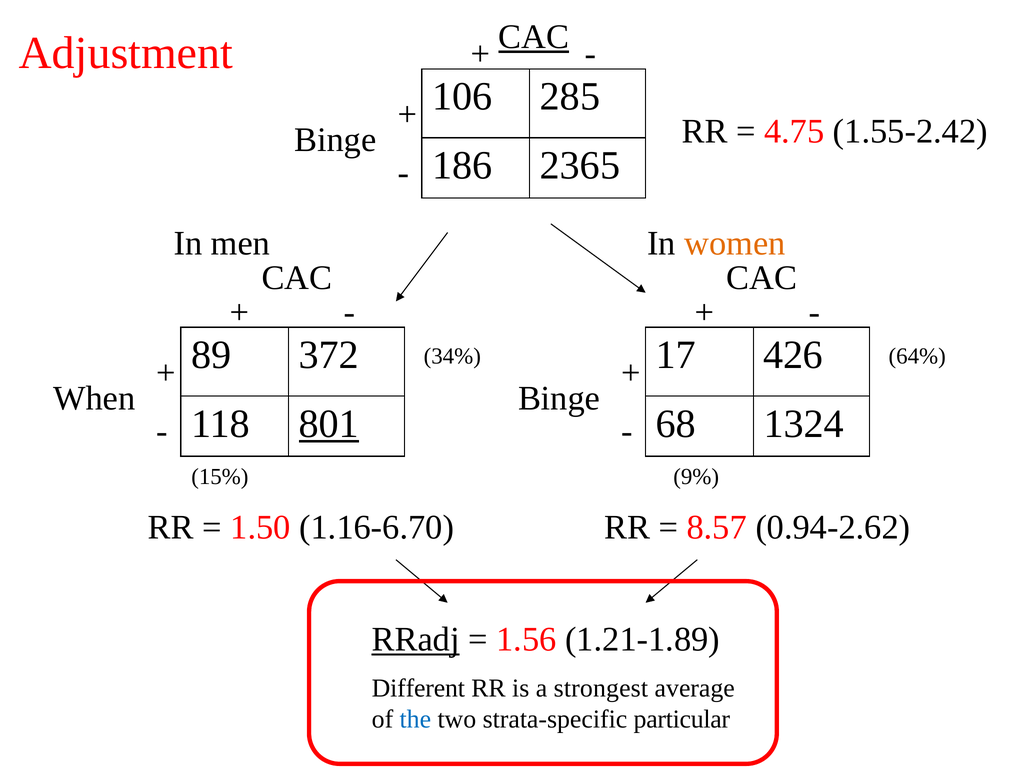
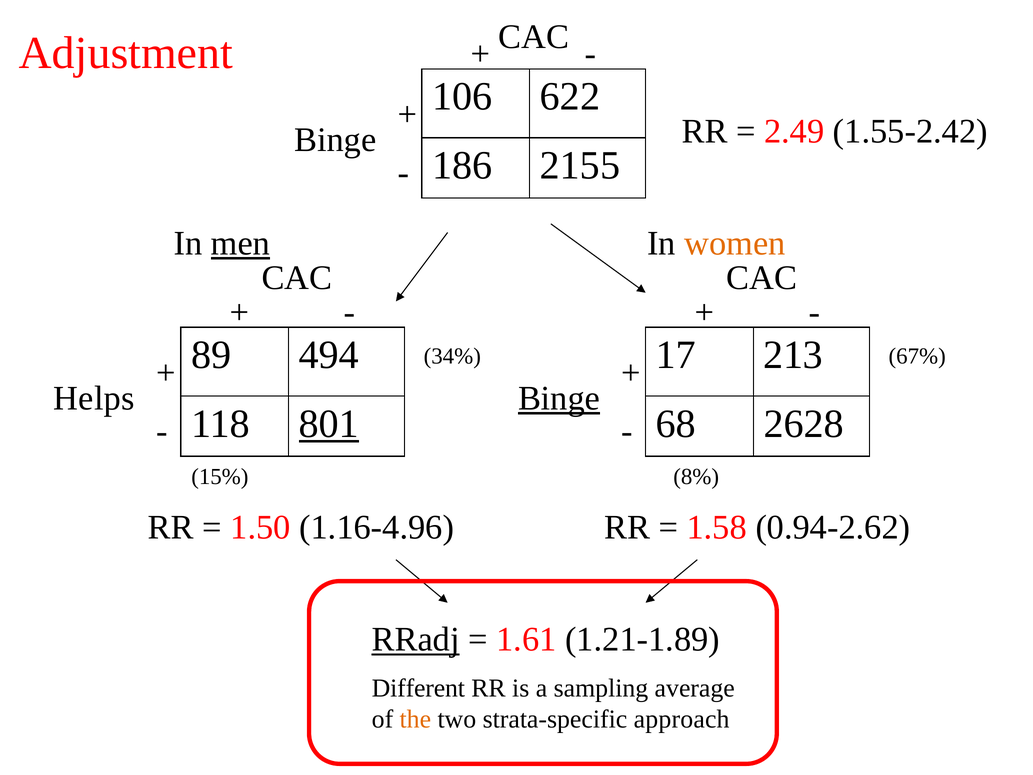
CAC underline: present -> none (534, 37)
285: 285 -> 622 (570, 97)
4.75: 4.75 -> 2.49 (794, 131)
2365: 2365 -> 2155 (580, 165)
men underline: none -> present (240, 243)
372: 372 -> 494 (329, 355)
426: 426 -> 213 (793, 355)
64%: 64% -> 67% (917, 356)
When: When -> Helps (94, 398)
Binge underline: none -> present (559, 398)
1324: 1324 -> 2628 (804, 424)
9%: 9% -> 8% (696, 477)
1.16-6.70: 1.16-6.70 -> 1.16-4.96 (377, 527)
8.57: 8.57 -> 1.58 (717, 527)
1.56: 1.56 -> 1.61 (526, 639)
strongest: strongest -> sampling (601, 688)
the colour: blue -> orange (415, 719)
particular: particular -> approach (682, 719)
